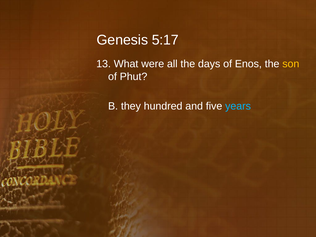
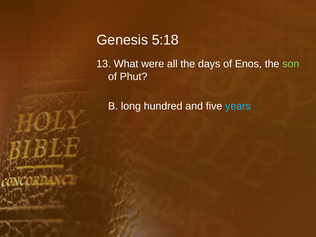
5:17: 5:17 -> 5:18 (165, 40)
son colour: yellow -> light green (291, 64)
they: they -> long (131, 106)
